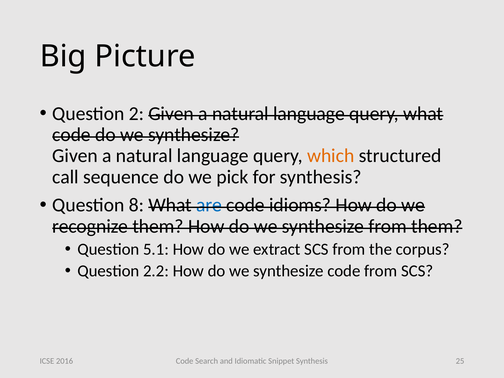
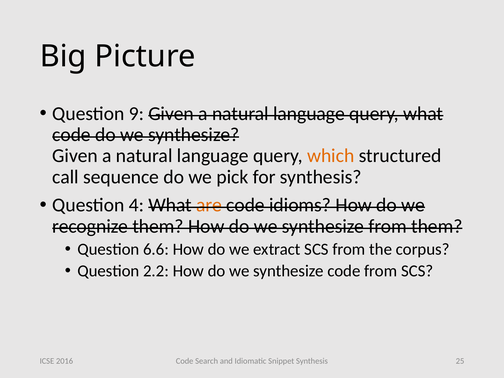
2: 2 -> 9 (136, 114)
8: 8 -> 4 (136, 205)
are colour: blue -> orange (209, 205)
5.1: 5.1 -> 6.6 (156, 249)
